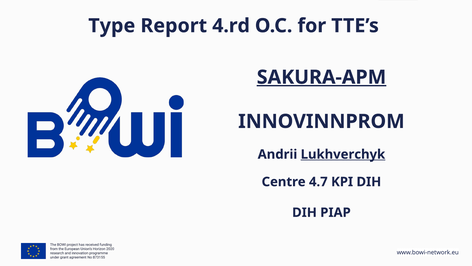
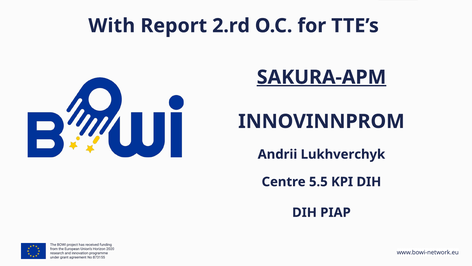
Type: Type -> With (112, 26)
4.rd: 4.rd -> 2.rd (231, 26)
Lukhverchyk underline: present -> none (343, 154)
4.7: 4.7 -> 5.5 (318, 182)
